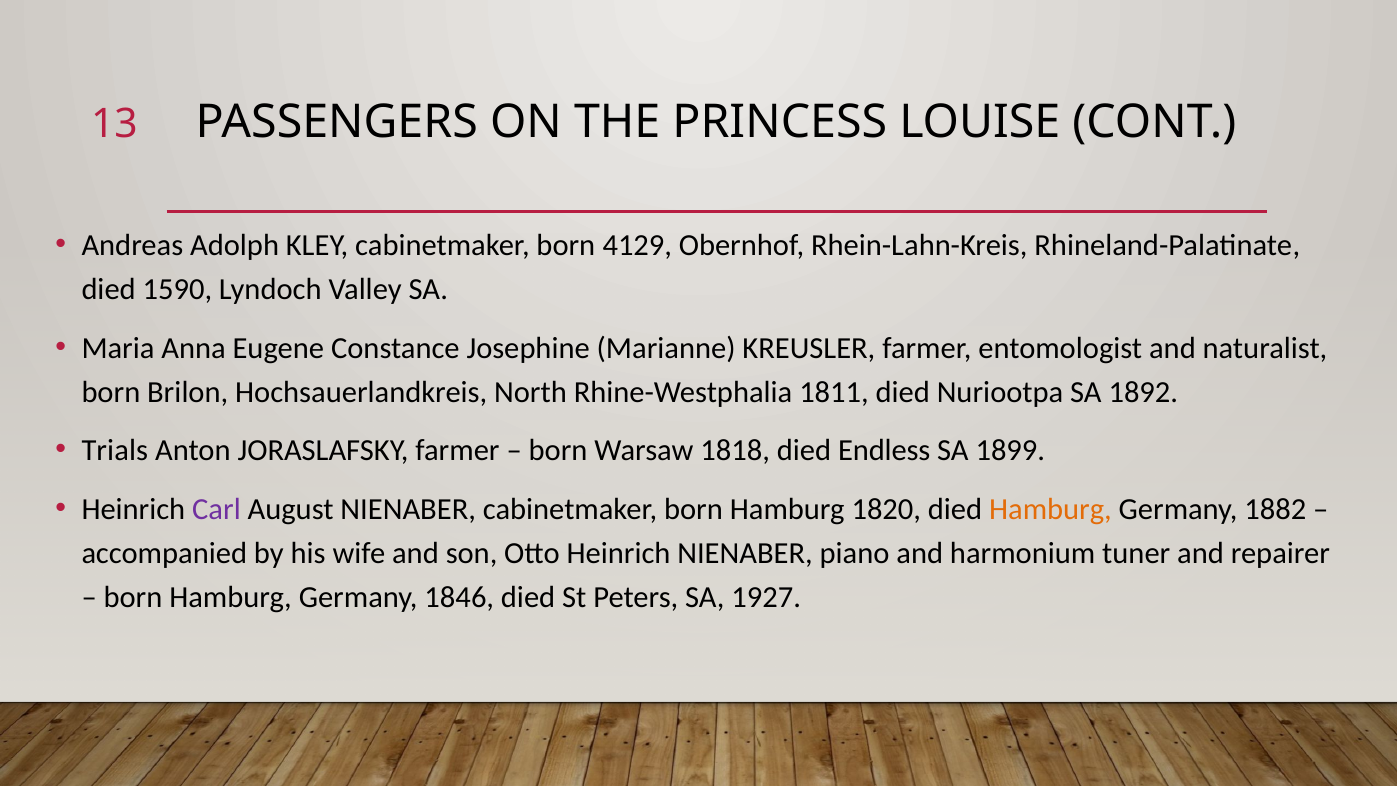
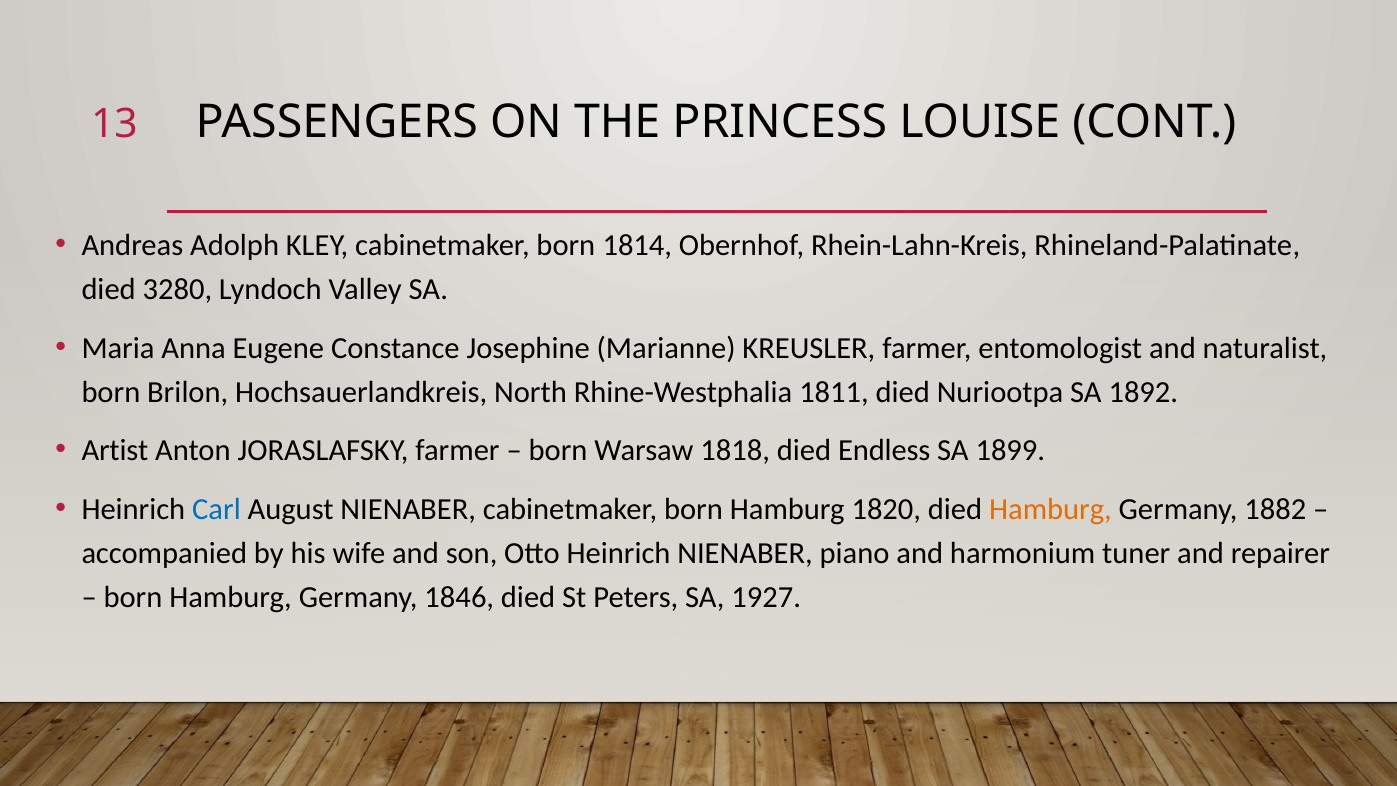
4129: 4129 -> 1814 (637, 245)
1590: 1590 -> 3280 (177, 289)
Trials: Trials -> Artist (115, 450)
Carl colour: purple -> blue (216, 509)
